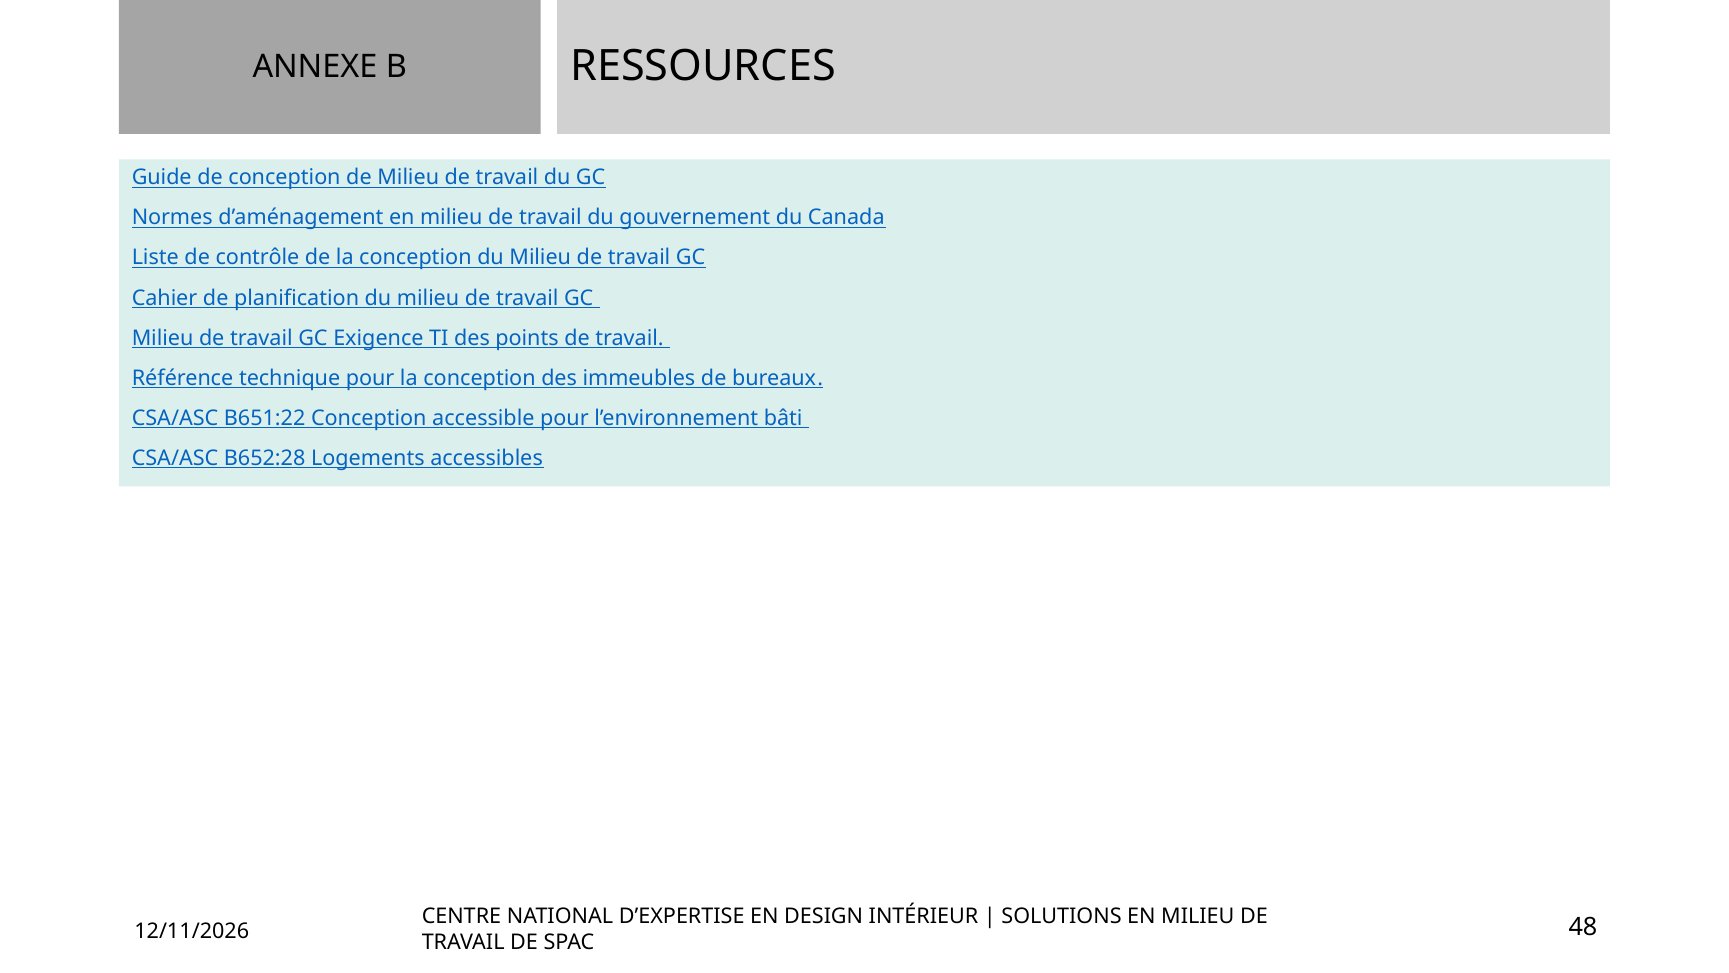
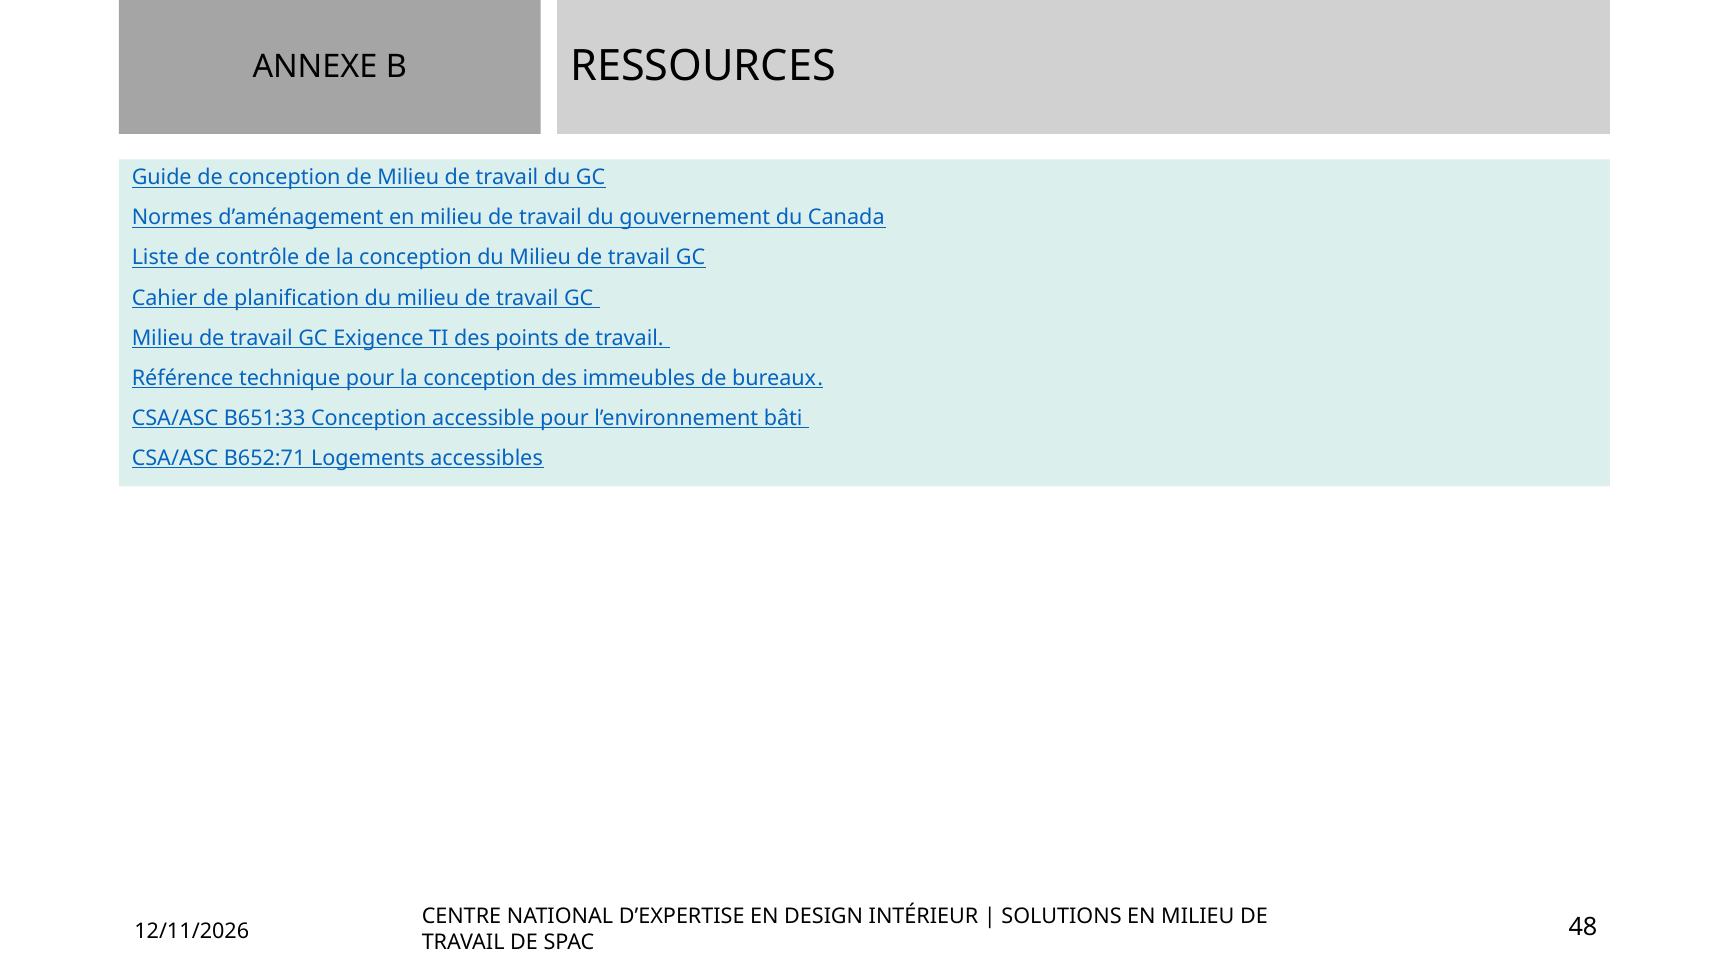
B651:22: B651:22 -> B651:33 (265, 418)
B652:28: B652:28 -> B652:71 (265, 458)
